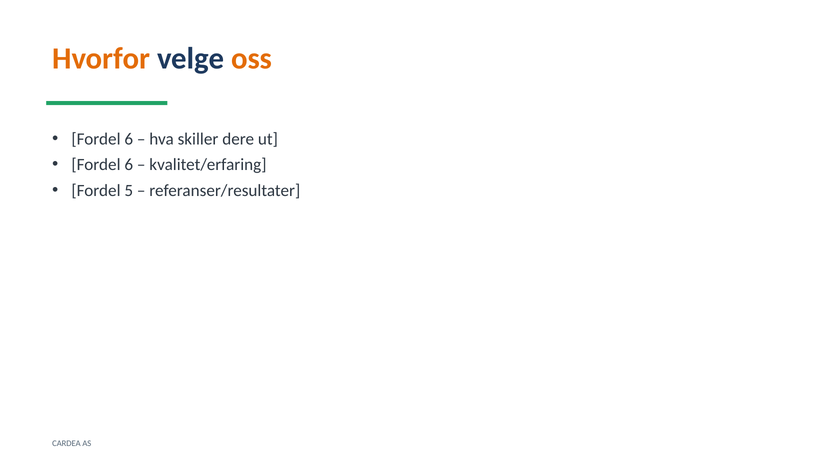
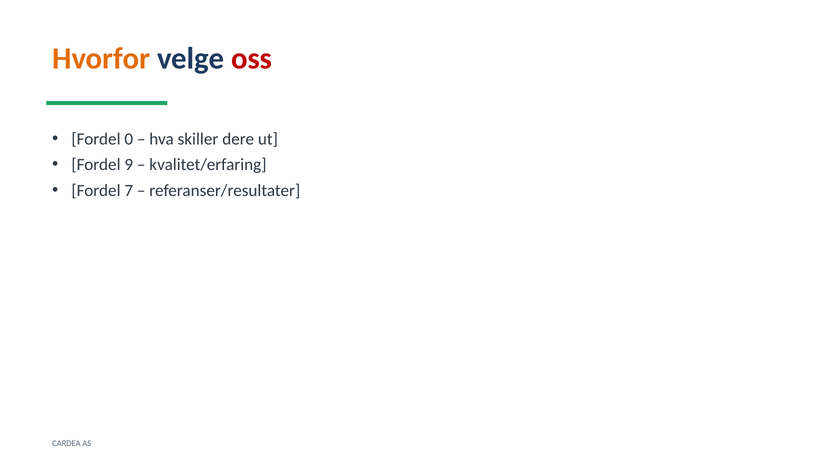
oss colour: orange -> red (252, 59)
6: 6 -> 0 (129, 139)
6: 6 -> 9 (129, 165)
5: 5 -> 7 (129, 190)
